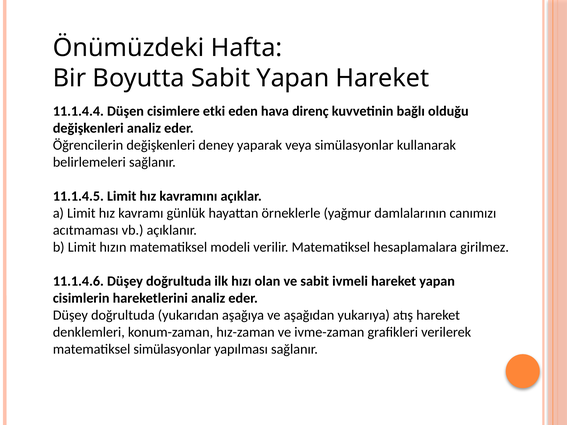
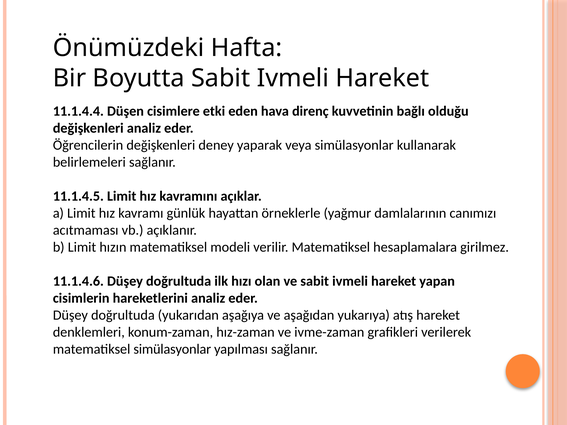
Boyutta Sabit Yapan: Yapan -> Ivmeli (293, 78)
